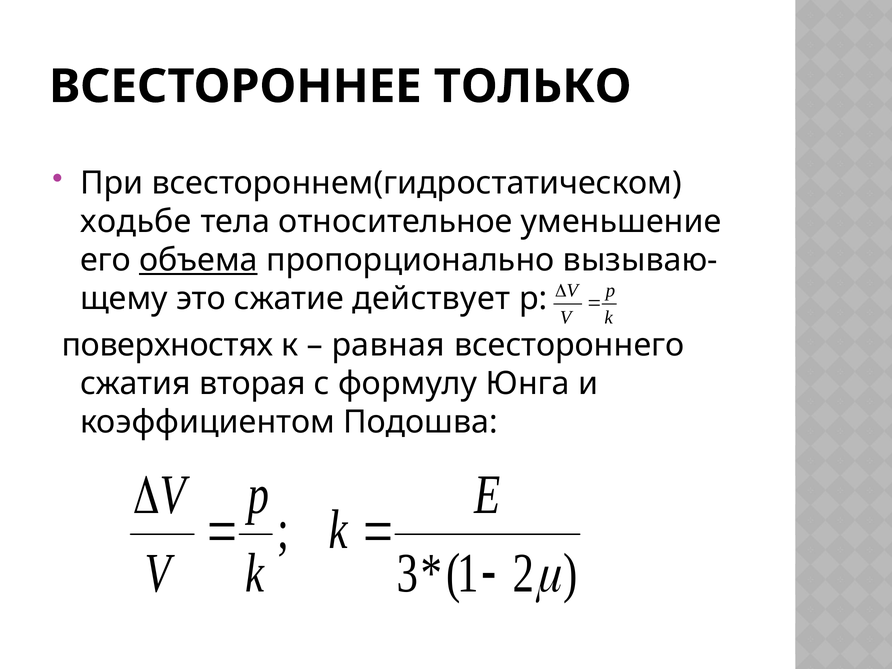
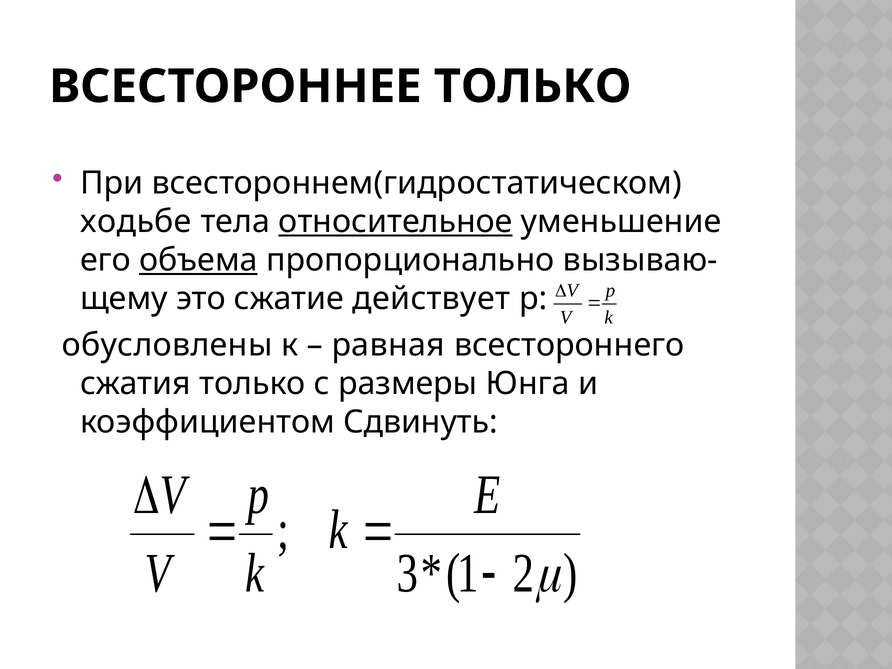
относительное underline: none -> present (396, 222)
поверхностях: поверхностях -> обусловлены (167, 345)
сжатия вторая: вторая -> только (253, 384)
формулу: формулу -> размеры (408, 384)
Подошва: Подошва -> Сдвинуть (420, 422)
